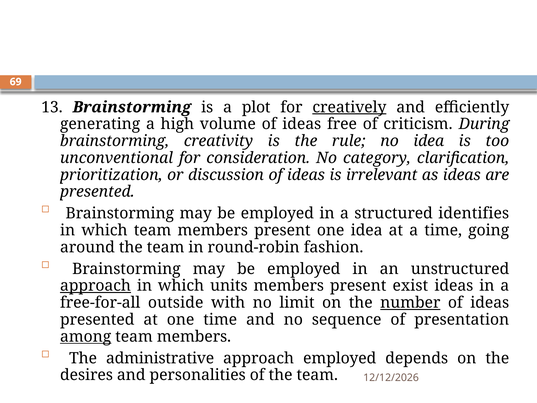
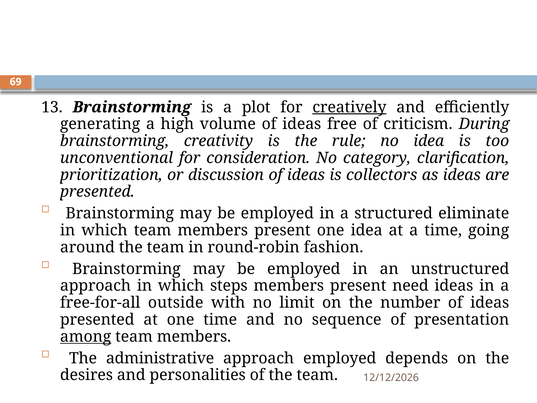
irrelevant: irrelevant -> collectors (382, 175)
identifies: identifies -> eliminate (474, 213)
approach underline: present -> none (95, 286)
units: units -> steps (229, 286)
exist: exist -> need (410, 286)
number underline: present -> none (410, 303)
